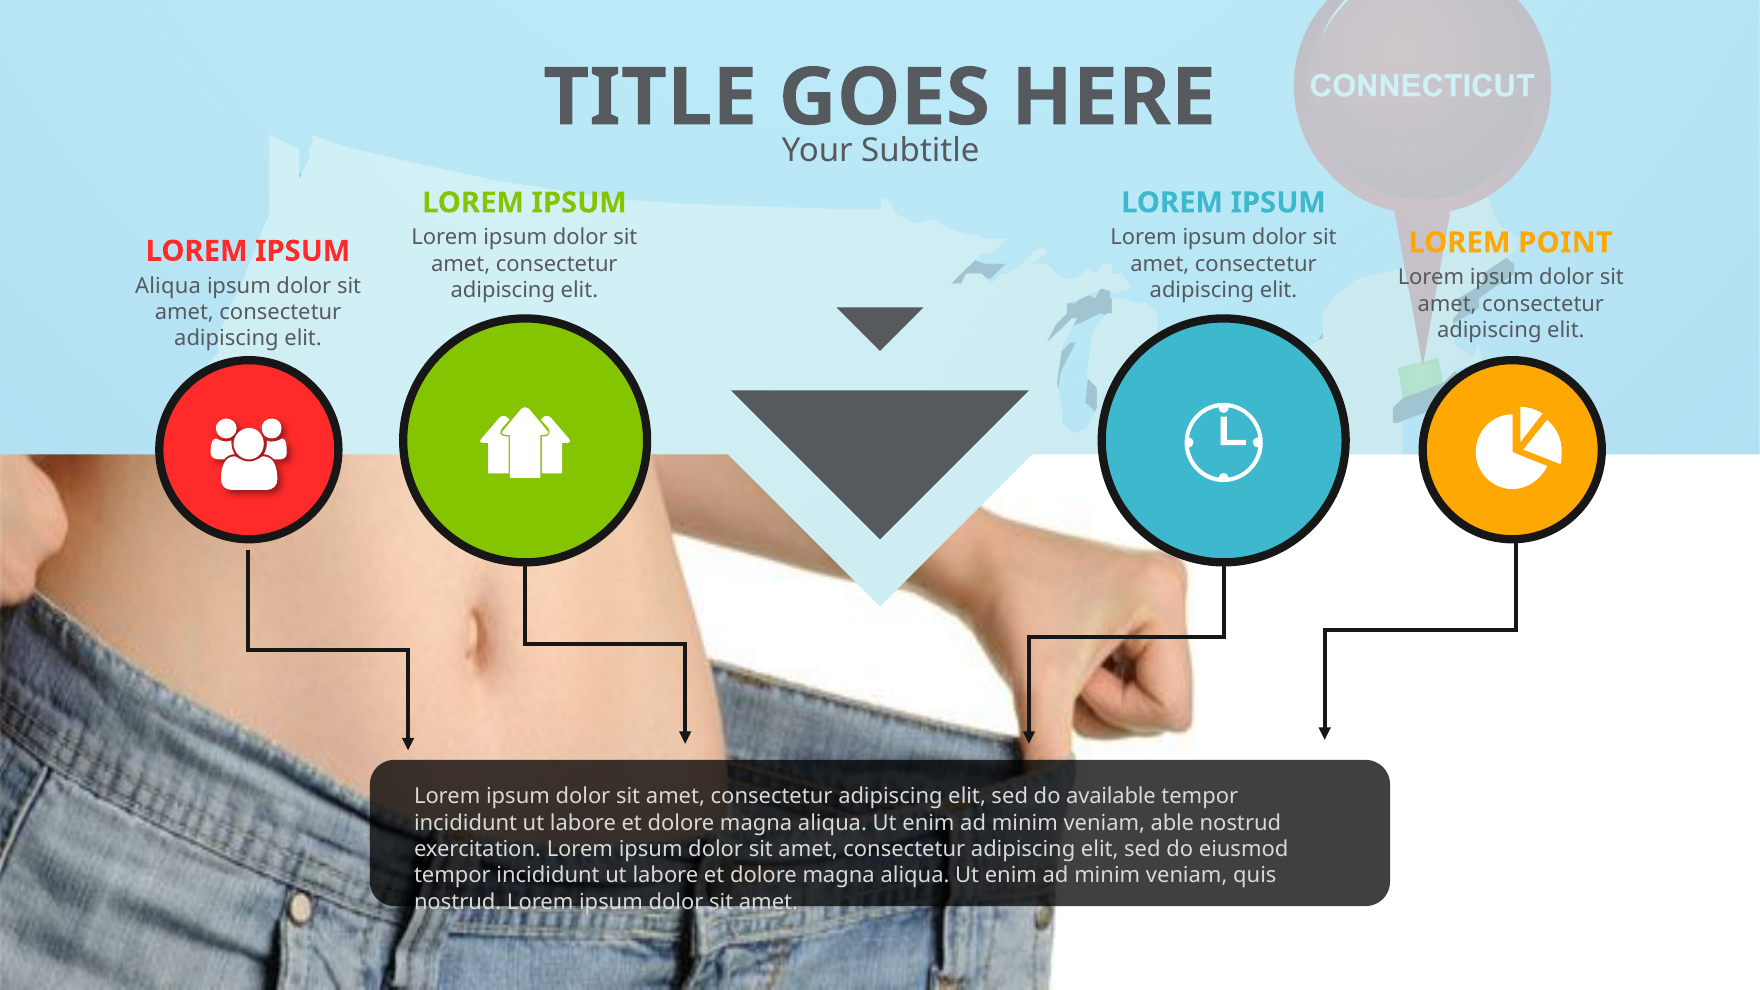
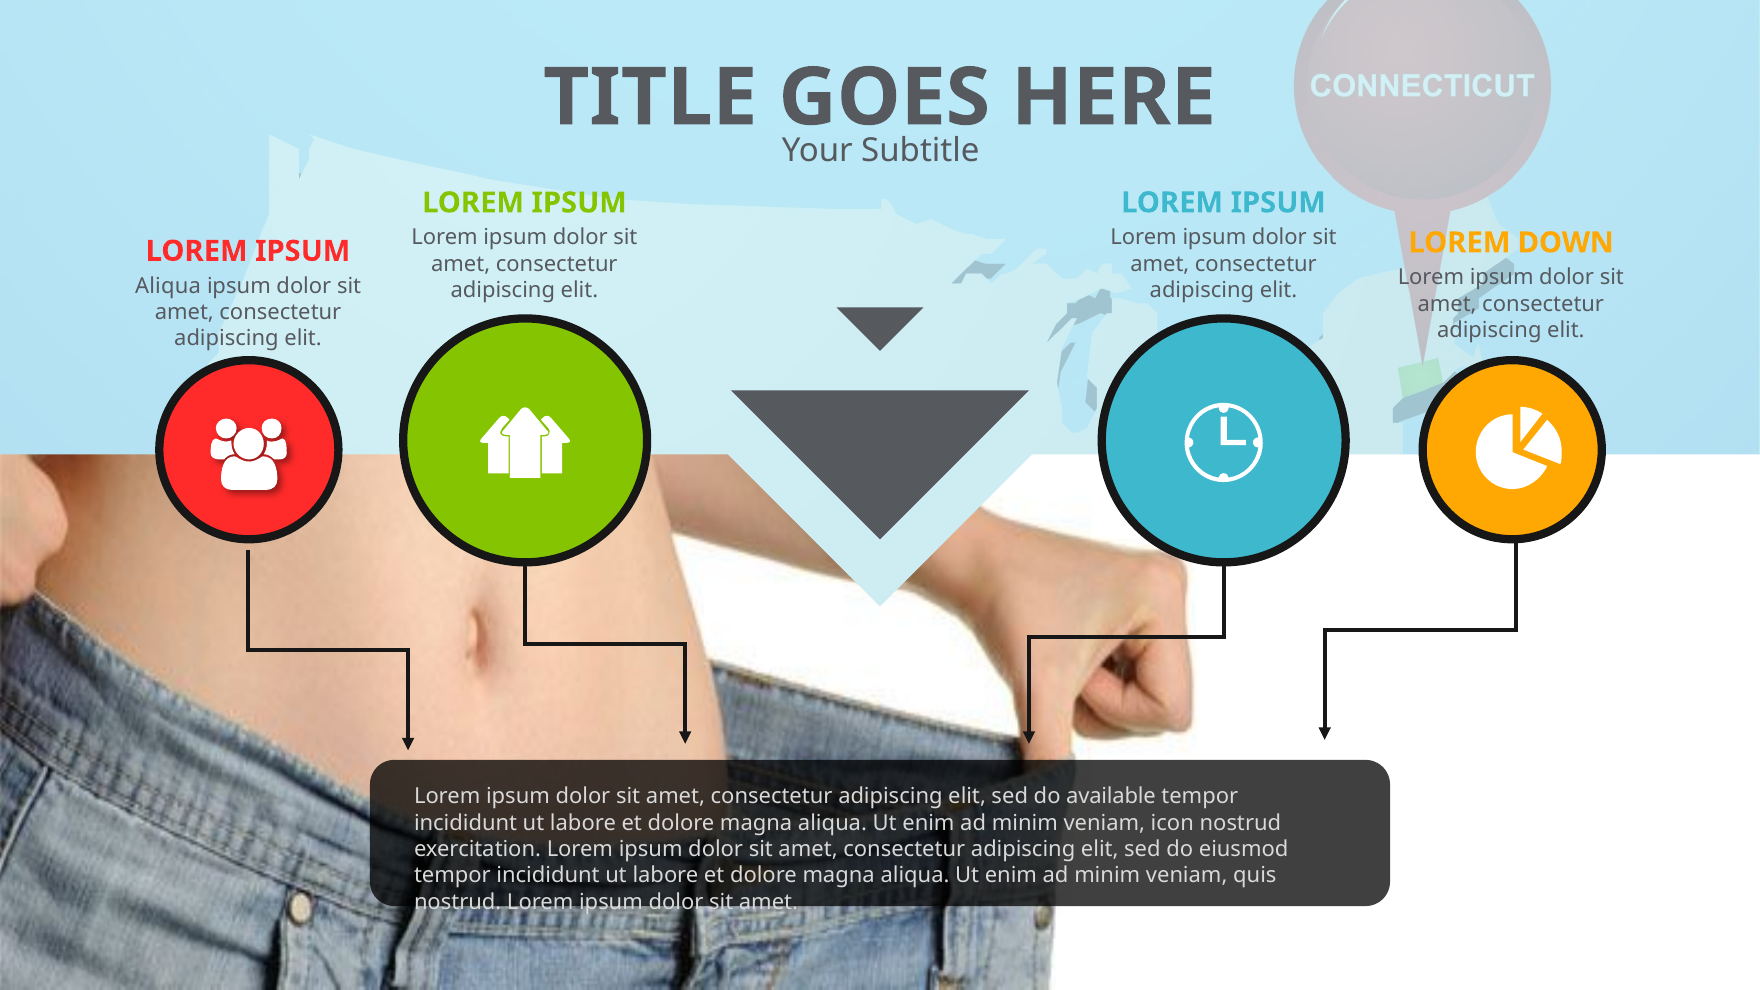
POINT: POINT -> DOWN (1566, 243)
able: able -> icon (1172, 823)
